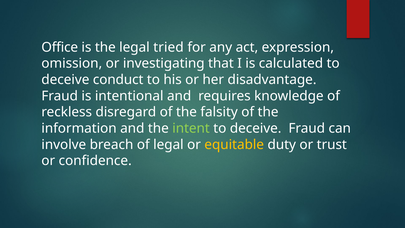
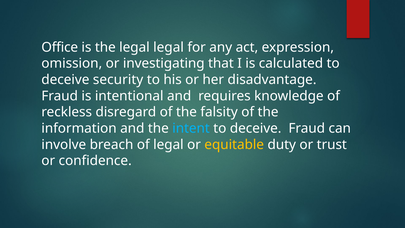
legal tried: tried -> legal (169, 47)
conduct: conduct -> security (118, 80)
intent colour: light green -> light blue (191, 128)
